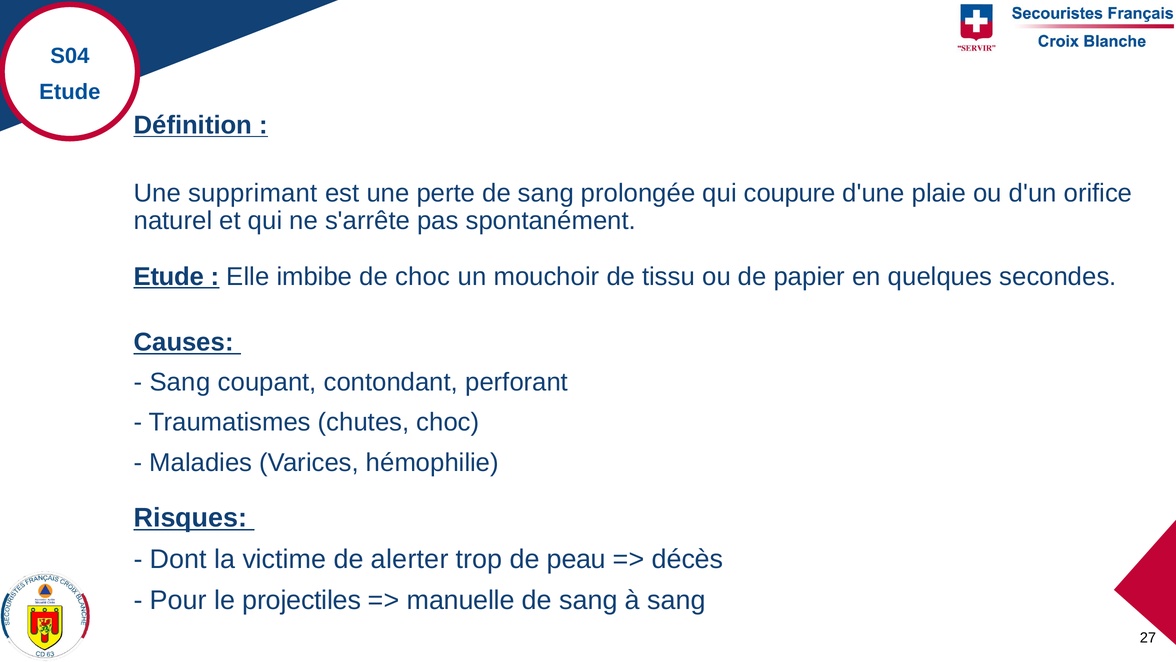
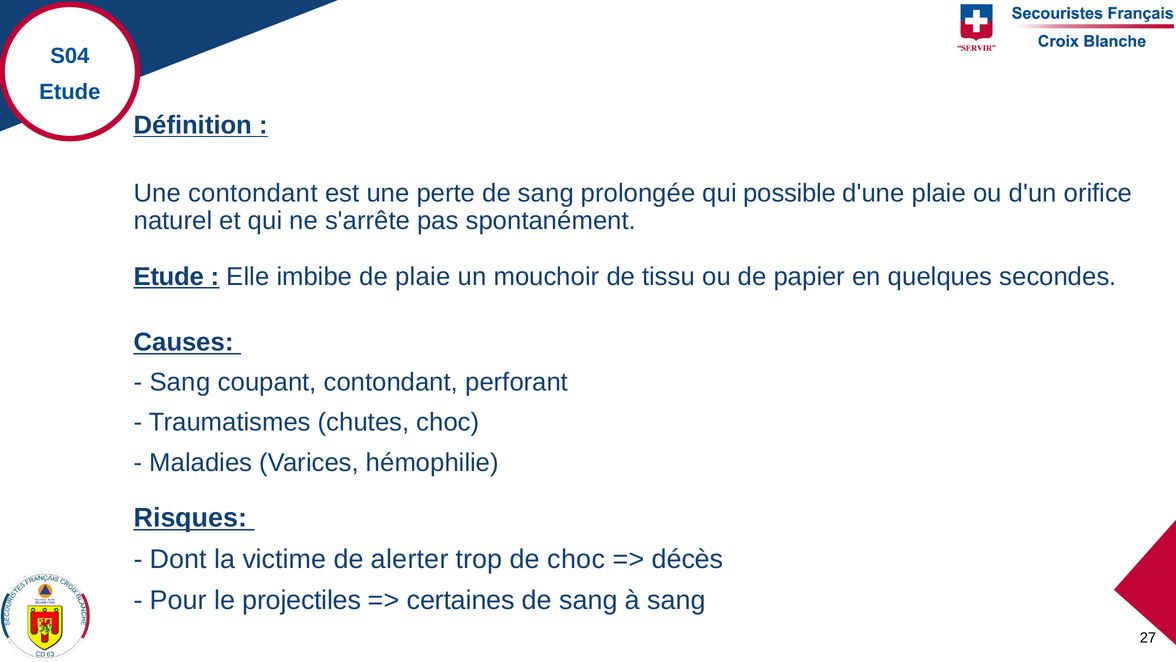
Une supprimant: supprimant -> contondant (253, 193)
coupure: coupure -> possible (790, 193)
de choc: choc -> plaie (423, 276)
de peau: peau -> choc (576, 559)
manuelle: manuelle -> certaines (461, 600)
